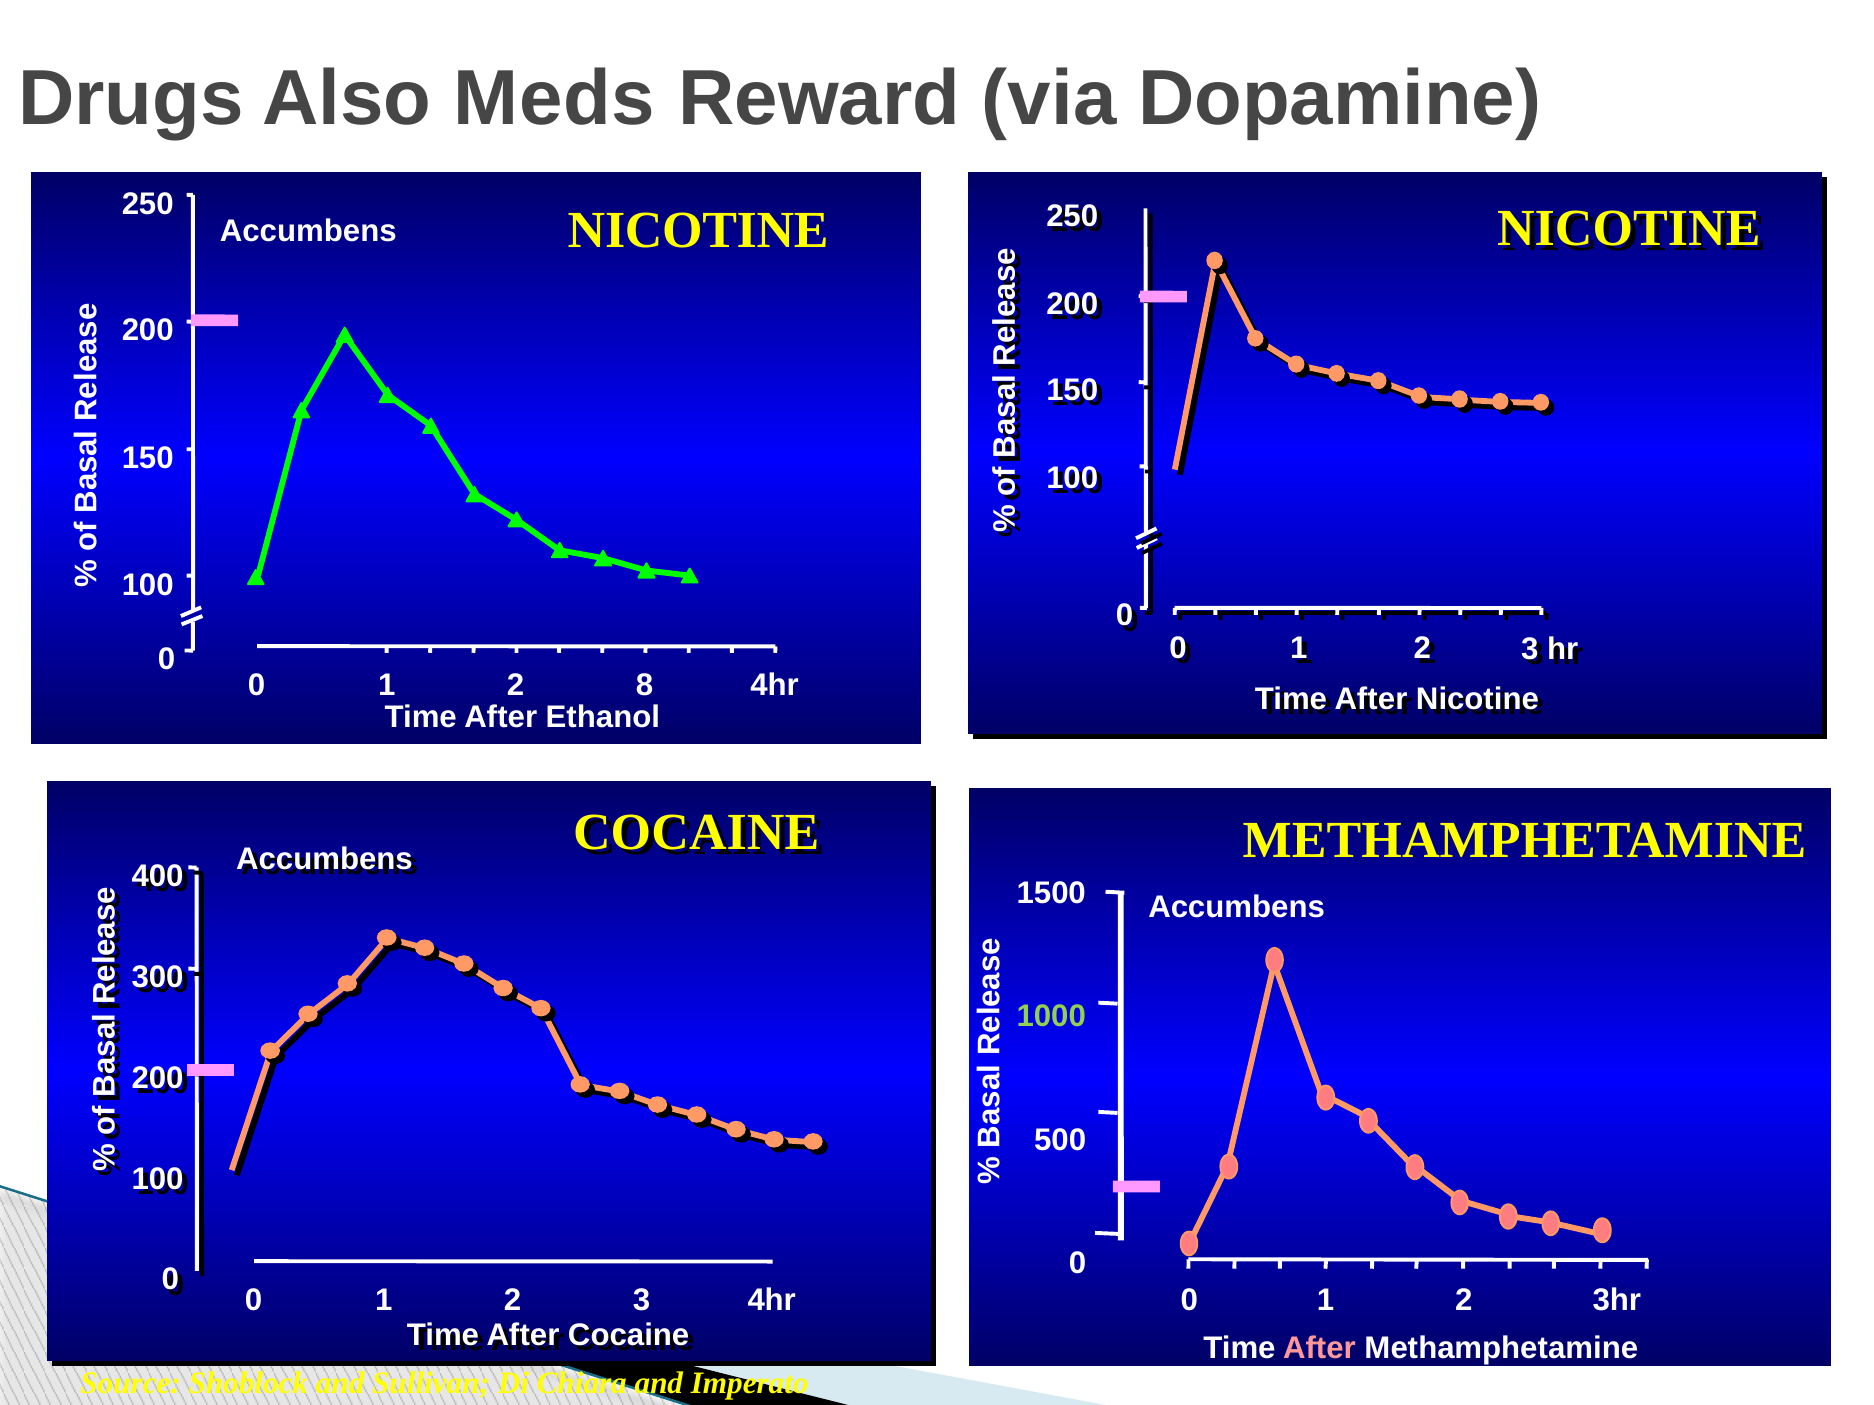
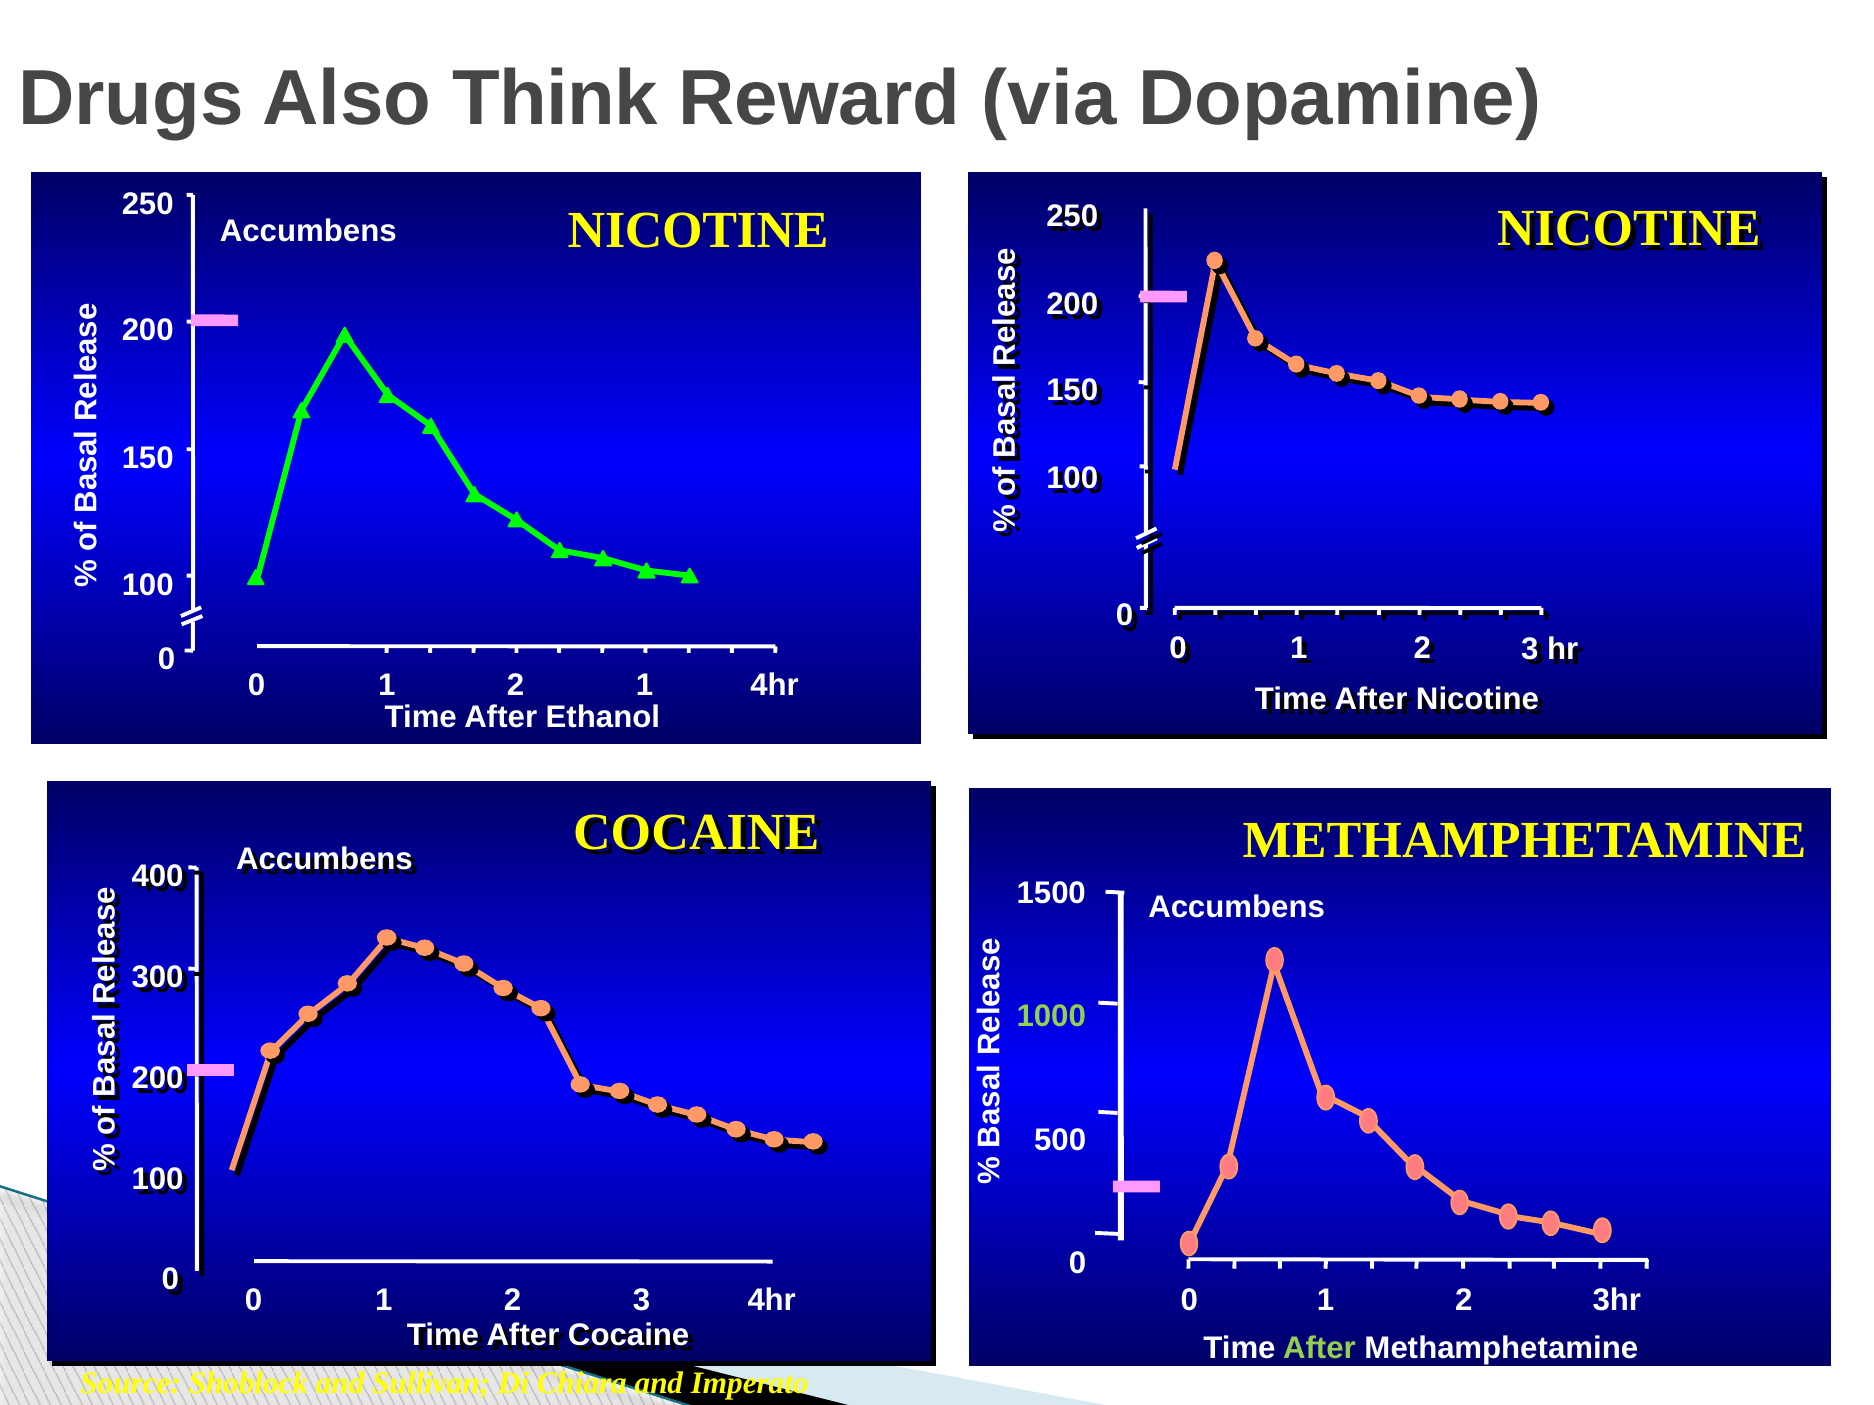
Meds: Meds -> Think (555, 99)
2 8: 8 -> 1 (645, 685)
After colour: pink -> light green (1319, 1348)
